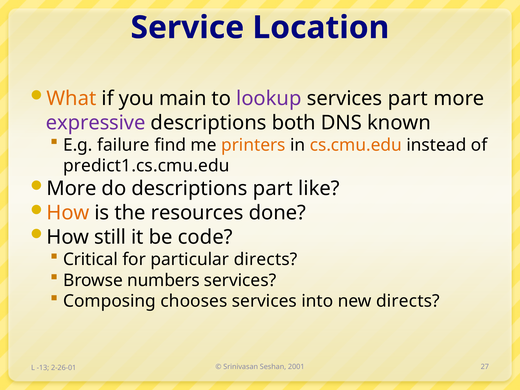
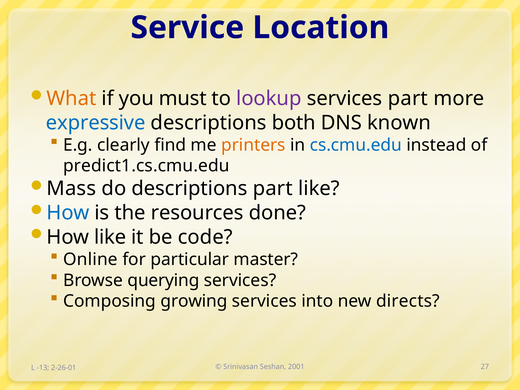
main: main -> must (183, 98)
expressive colour: purple -> blue (96, 123)
failure: failure -> clearly (123, 145)
cs.cmu.edu colour: orange -> blue (356, 145)
More: More -> Mass (71, 189)
How colour: orange -> blue (68, 213)
How still: still -> like (110, 237)
Critical: Critical -> Online (90, 260)
particular directs: directs -> master (266, 260)
numbers: numbers -> querying (163, 280)
chooses: chooses -> growing (194, 301)
